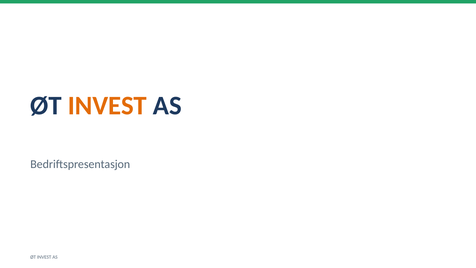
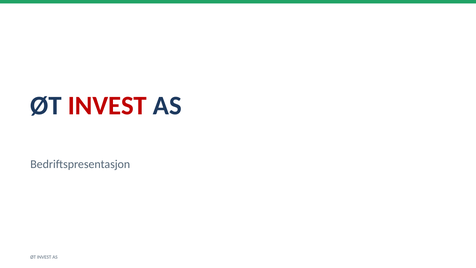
INVEST colour: orange -> red (107, 106)
